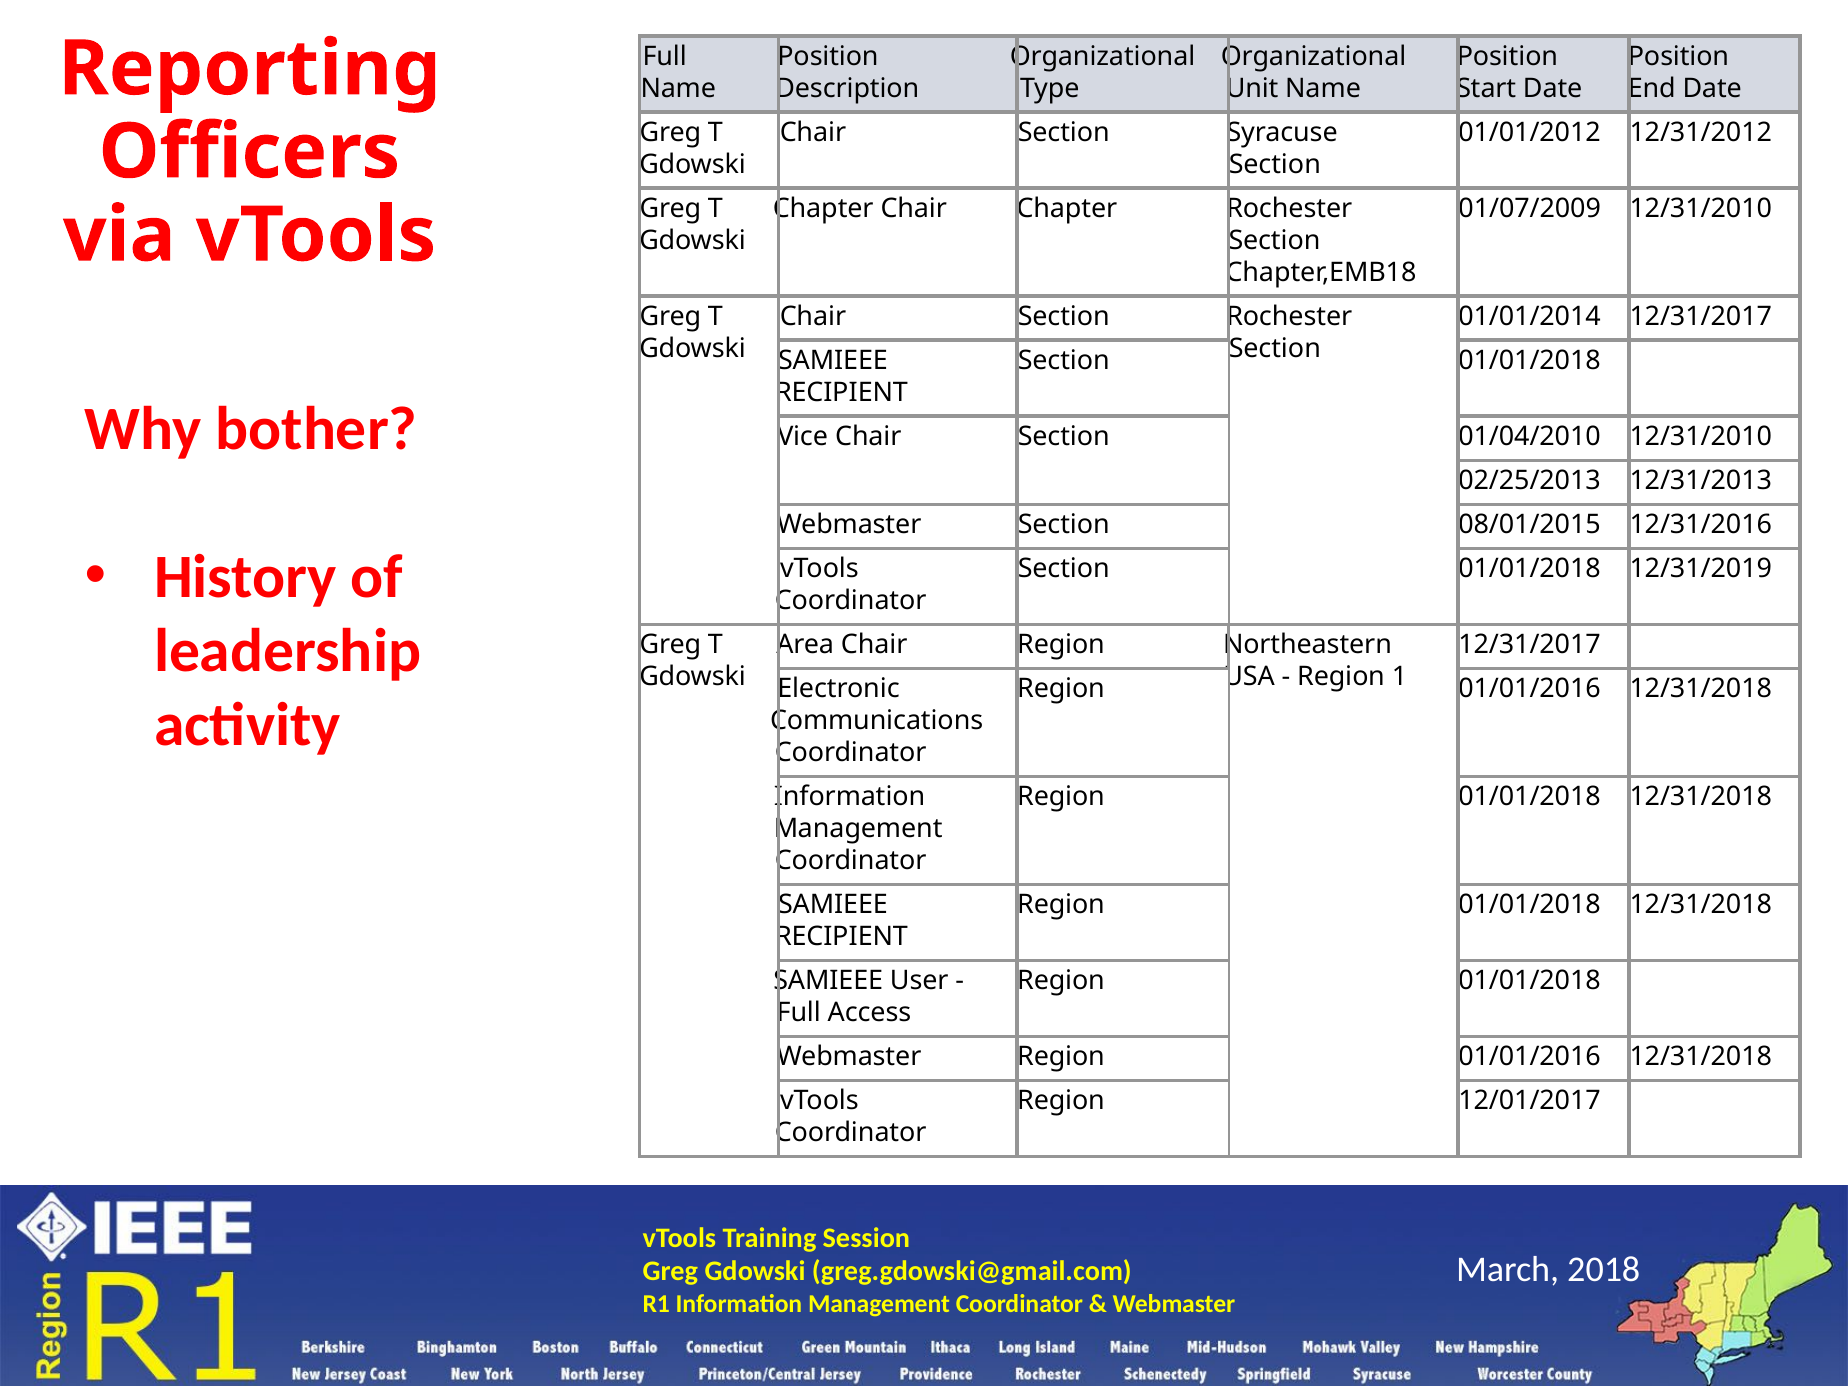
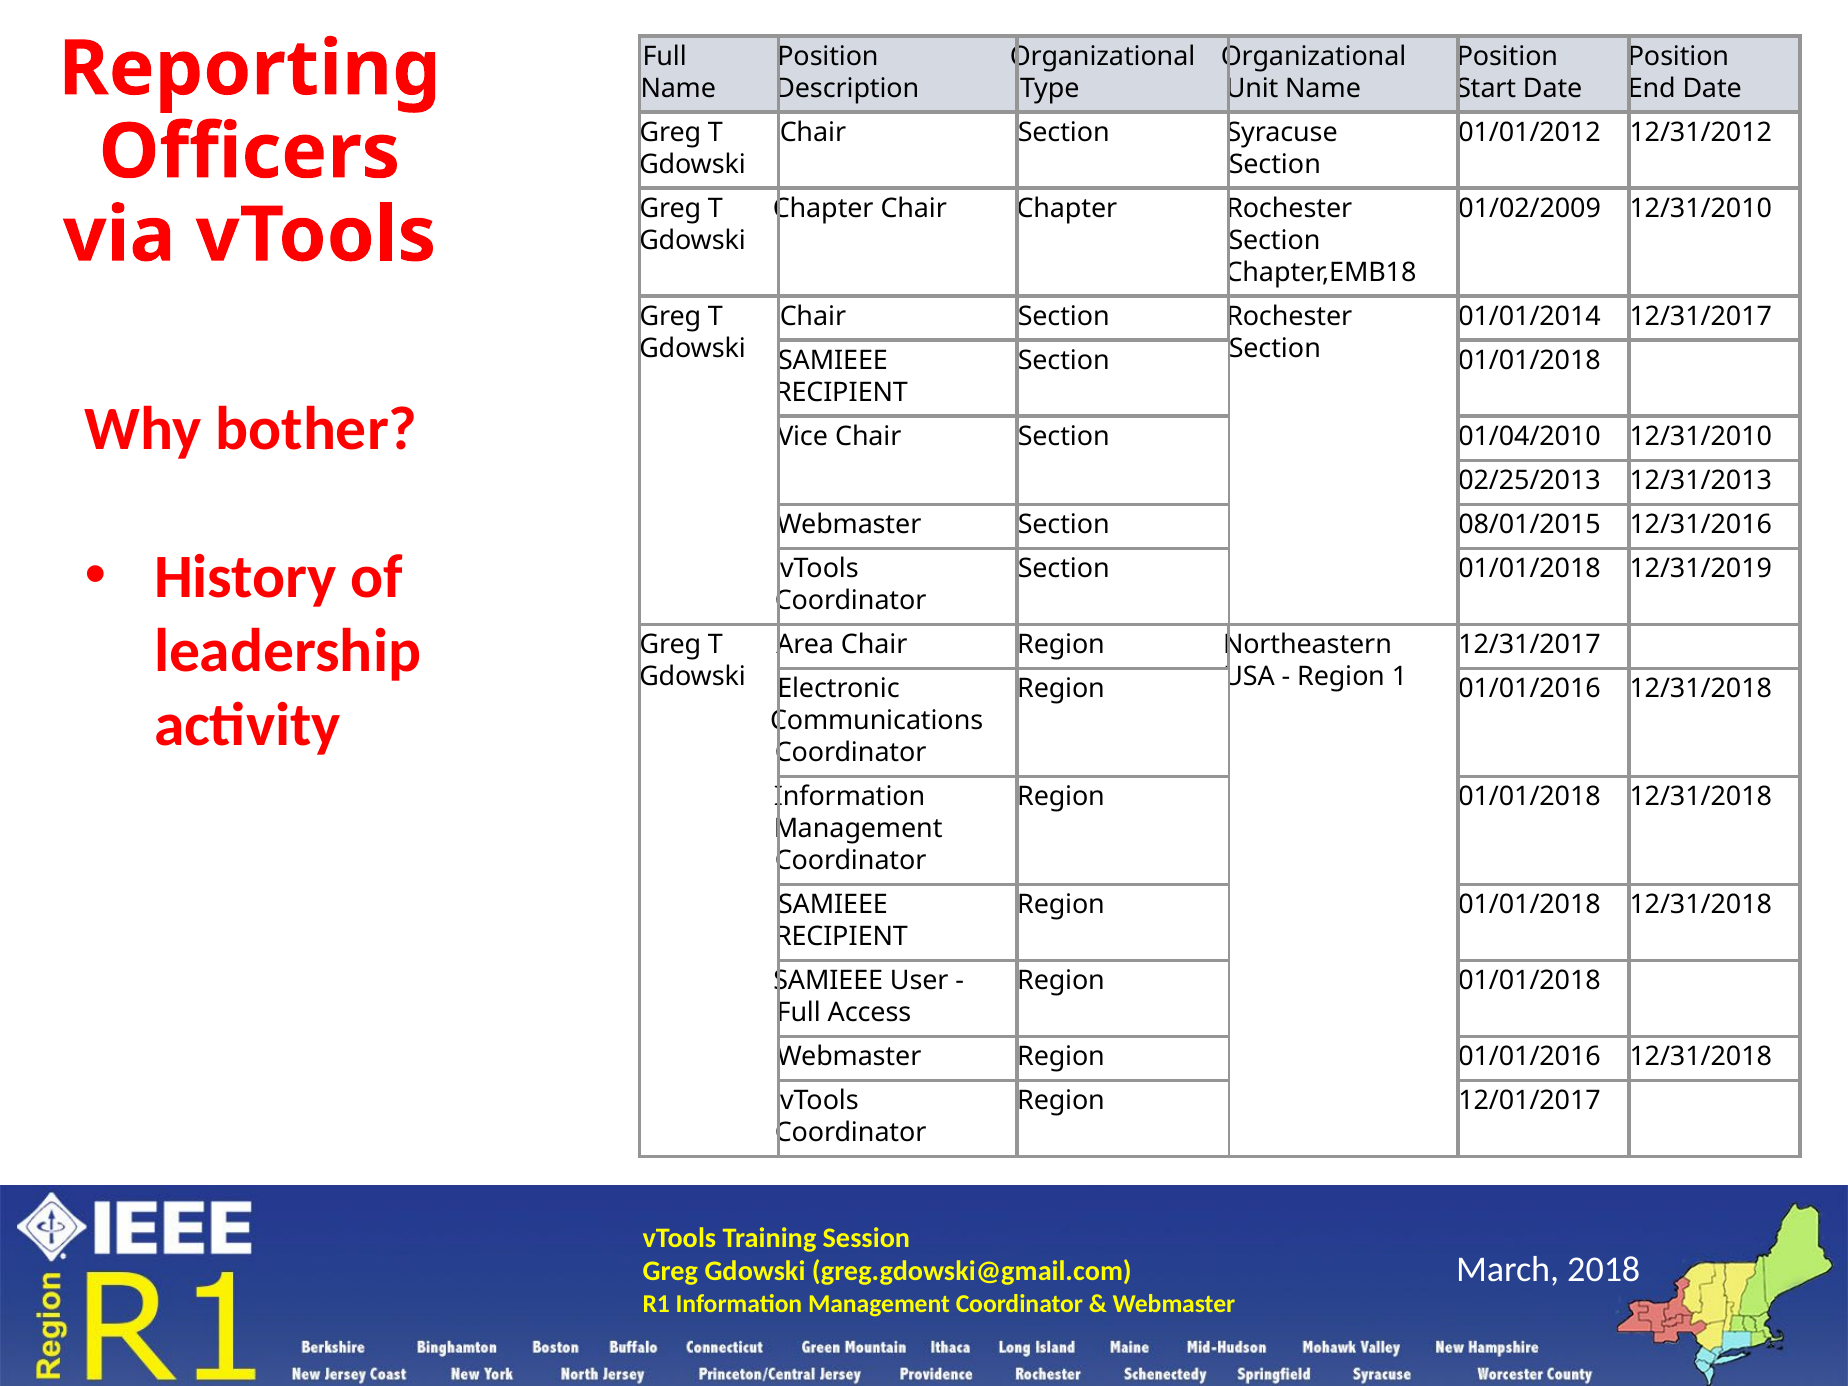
01/07/2009: 01/07/2009 -> 01/02/2009 (1530, 208)
